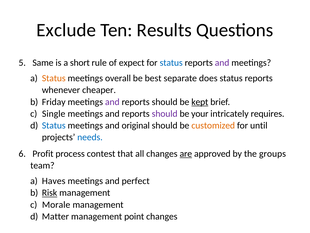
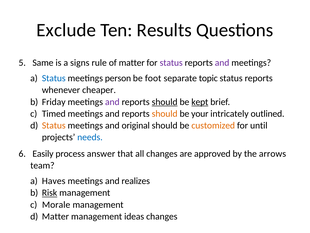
short: short -> signs (80, 63)
of expect: expect -> matter (132, 63)
status colour: blue -> purple (171, 63)
Status colour: orange -> blue (54, 78)
overall: overall -> person (118, 78)
best: best -> foot (153, 78)
does: does -> topic (208, 78)
should underline: none -> present (165, 102)
Single: Single -> Timed (54, 113)
should colour: purple -> orange (165, 113)
requires: requires -> outlined (268, 113)
Status colour: blue -> orange (54, 125)
Profit: Profit -> Easily (43, 153)
contest: contest -> answer (101, 153)
are underline: present -> none (186, 153)
groups: groups -> arrows (273, 153)
perfect: perfect -> realizes (136, 181)
point: point -> ideas (134, 216)
